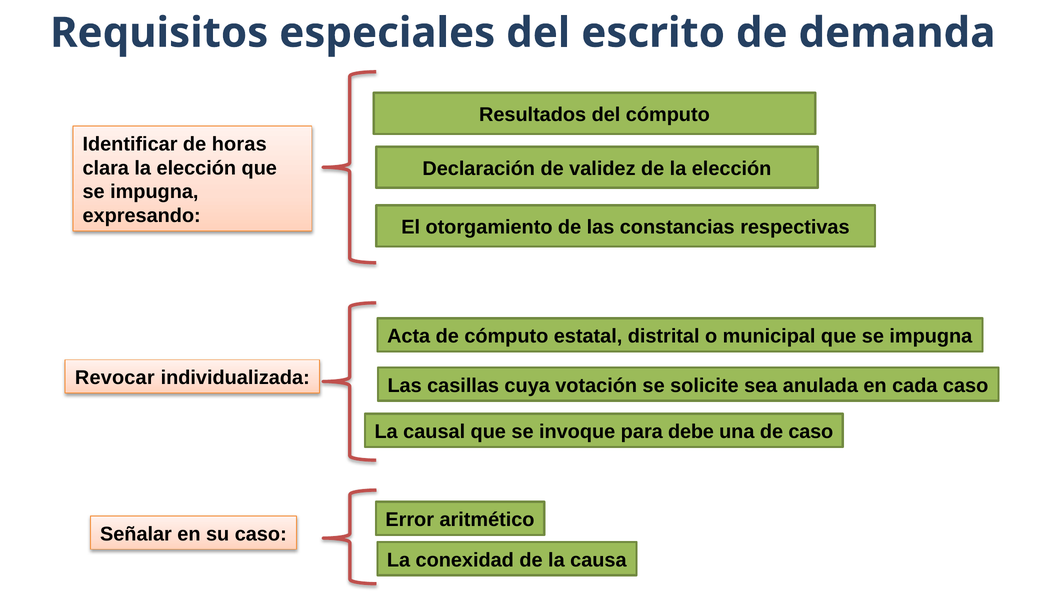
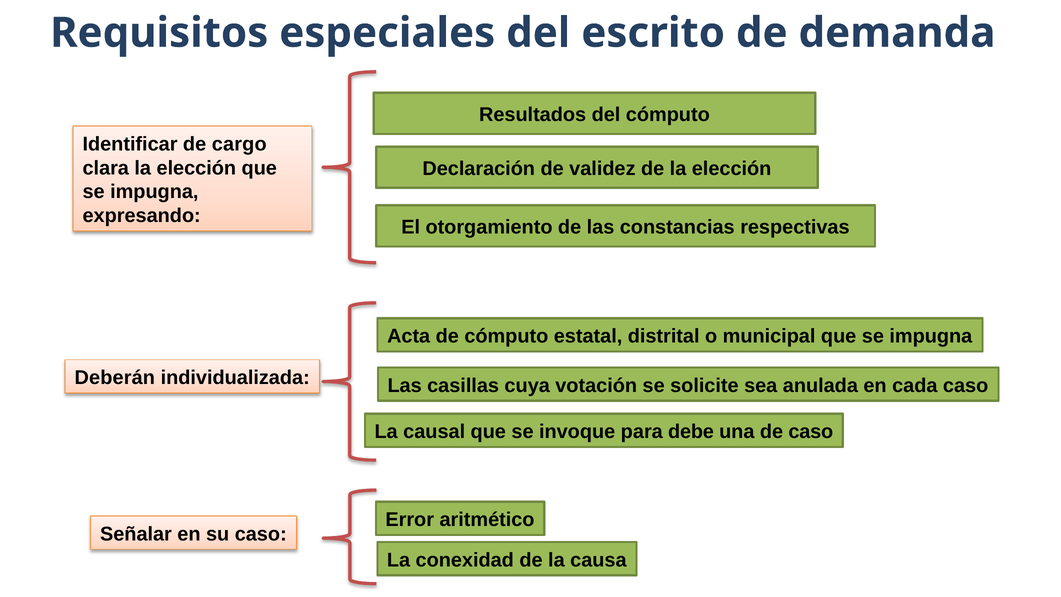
horas: horas -> cargo (239, 144)
Revocar: Revocar -> Deberán (115, 378)
